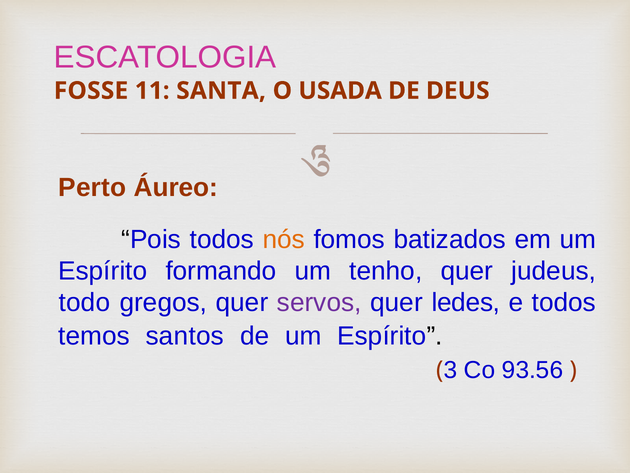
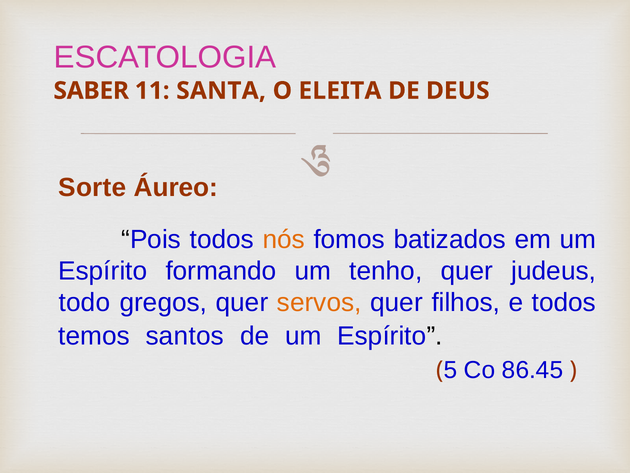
FOSSE: FOSSE -> SABER (91, 91)
USADA: USADA -> ELEITA (340, 91)
Perto: Perto -> Sorte (92, 188)
servos colour: purple -> orange (319, 302)
ledes: ledes -> filhos (466, 302)
3: 3 -> 5 (450, 370)
93.56: 93.56 -> 86.45 (533, 370)
